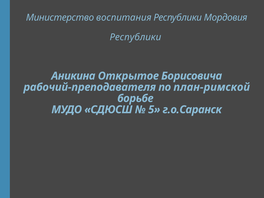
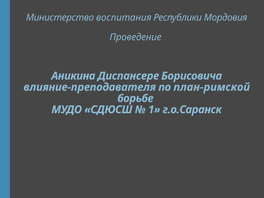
Республики: Республики -> Проведение (136, 37)
Открытое: Открытое -> Диспансере (128, 76)
рабочий-преподавателя: рабочий-преподавателя -> влияние-преподавателя (90, 87)
5: 5 -> 1 (154, 110)
